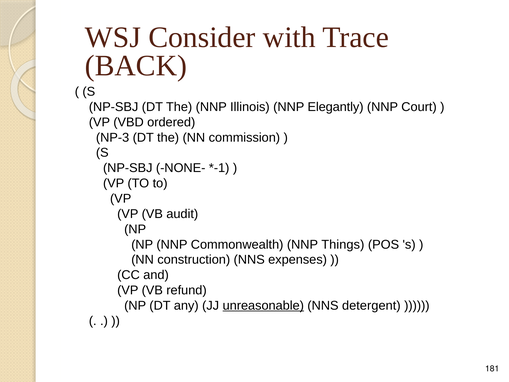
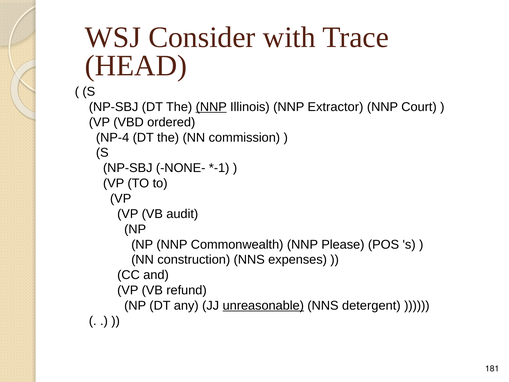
BACK: BACK -> HEAD (136, 66)
NNP underline: none -> present (211, 107)
Elegantly: Elegantly -> Extractor (335, 107)
NP-3: NP-3 -> NP-4 (113, 137)
Things: Things -> Please (343, 244)
